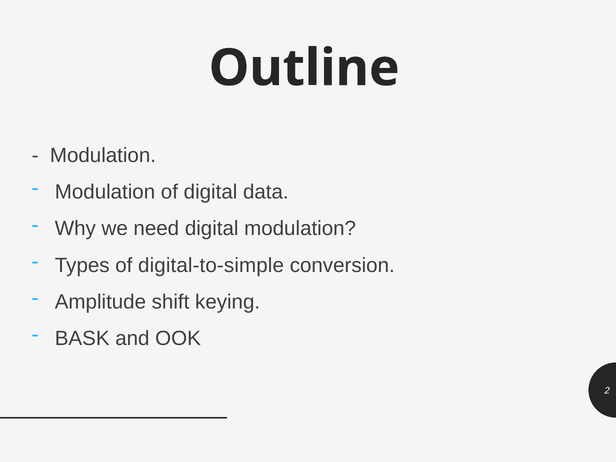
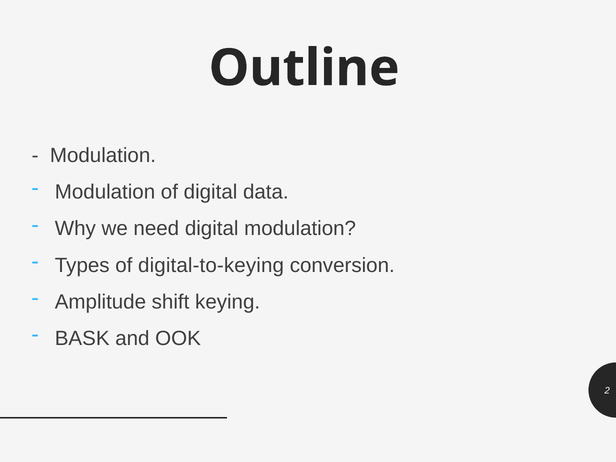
digital-to-simple: digital-to-simple -> digital-to-keying (211, 265)
